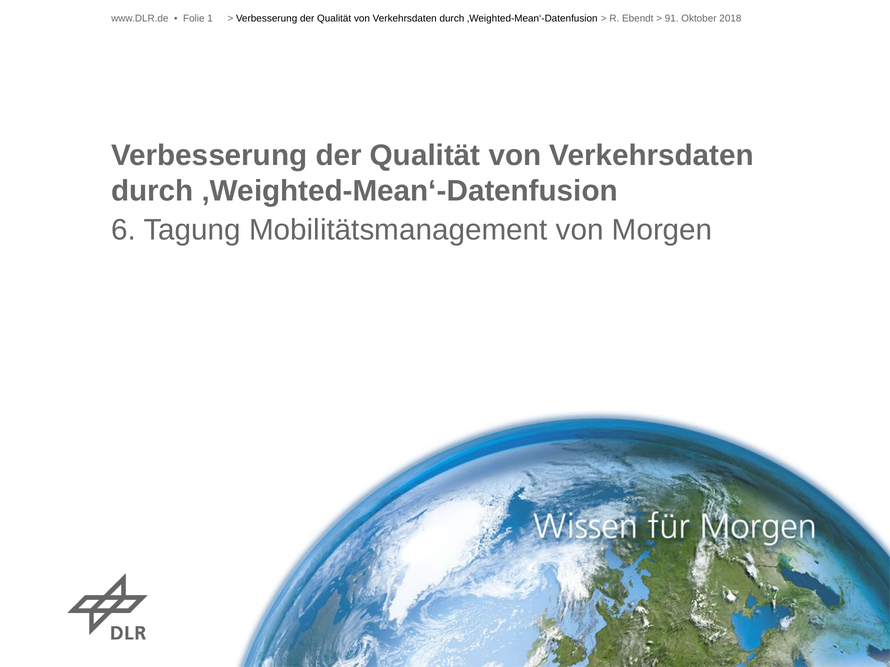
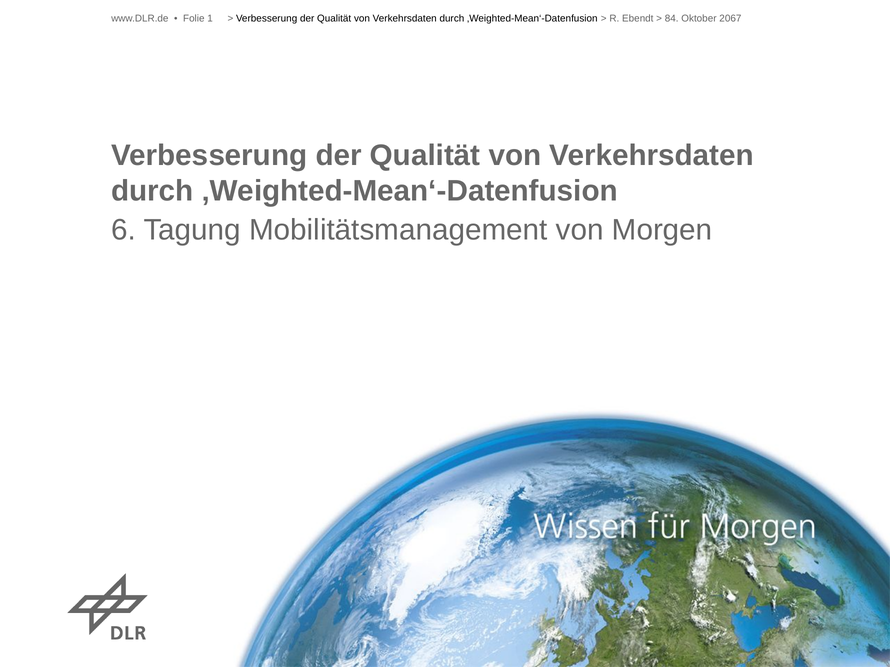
91: 91 -> 84 (672, 19)
2018: 2018 -> 2067 (730, 19)
